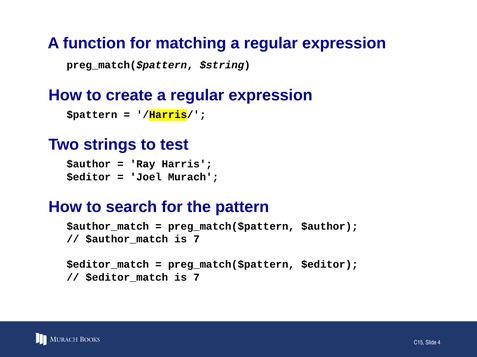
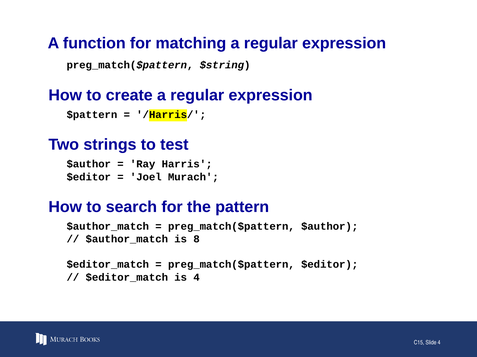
$author_match is 7: 7 -> 8 (197, 240)
$editor_match is 7: 7 -> 4 (197, 278)
